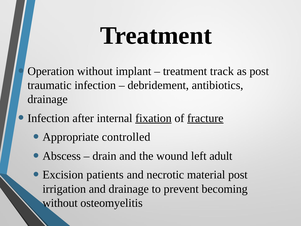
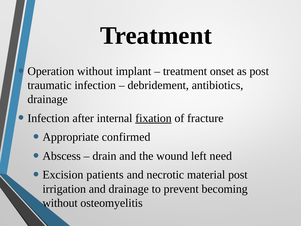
track: track -> onset (222, 71)
fracture underline: present -> none (205, 118)
controlled: controlled -> confirmed (126, 137)
adult: adult -> need (221, 156)
